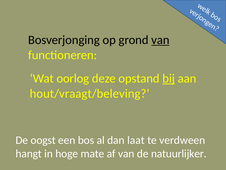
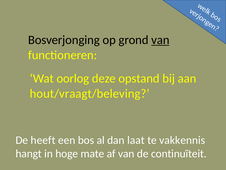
bij underline: present -> none (169, 78)
oogst: oogst -> heeft (43, 140)
verdween: verdween -> vakkennis (182, 140)
natuurlijker: natuurlijker -> continuïteit (179, 153)
